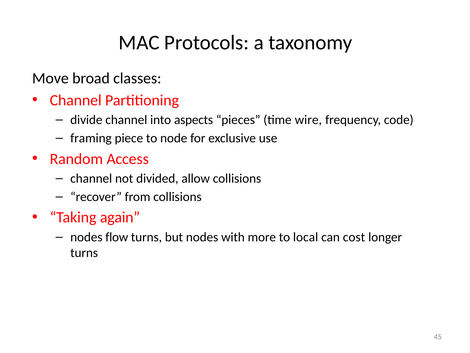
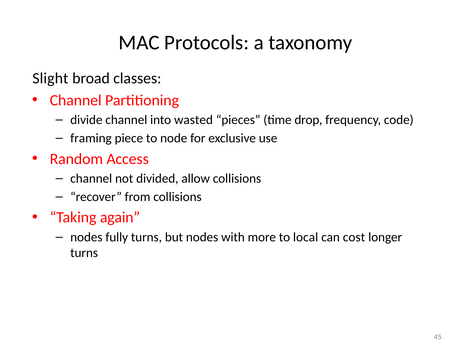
Move: Move -> Slight (50, 78)
aspects: aspects -> wasted (193, 120)
wire: wire -> drop (308, 120)
flow: flow -> fully (117, 237)
